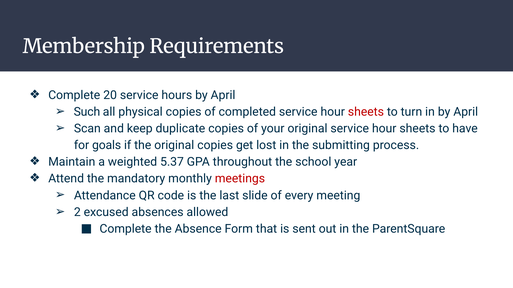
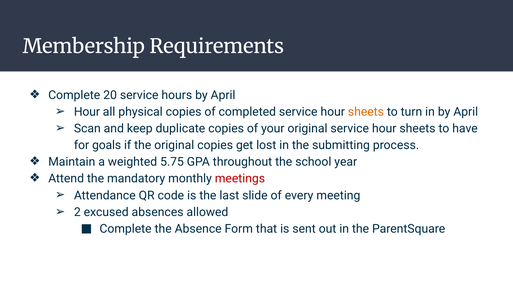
Such: Such -> Hour (87, 112)
sheets colour: red -> orange (366, 112)
5.37: 5.37 -> 5.75 (172, 162)
